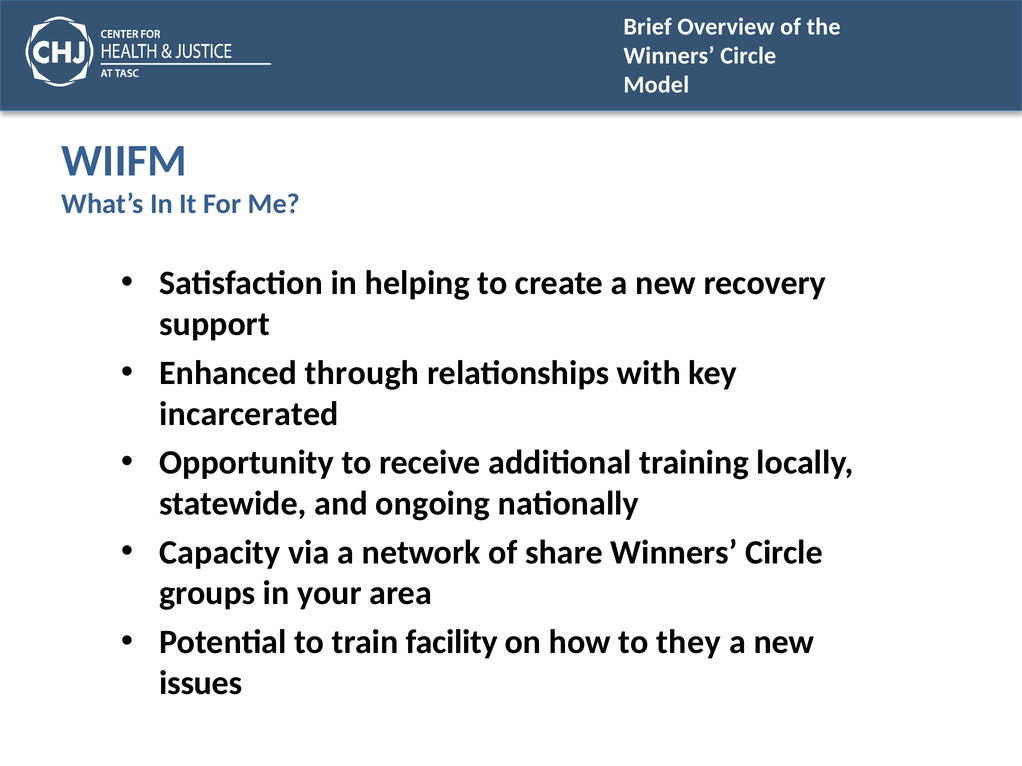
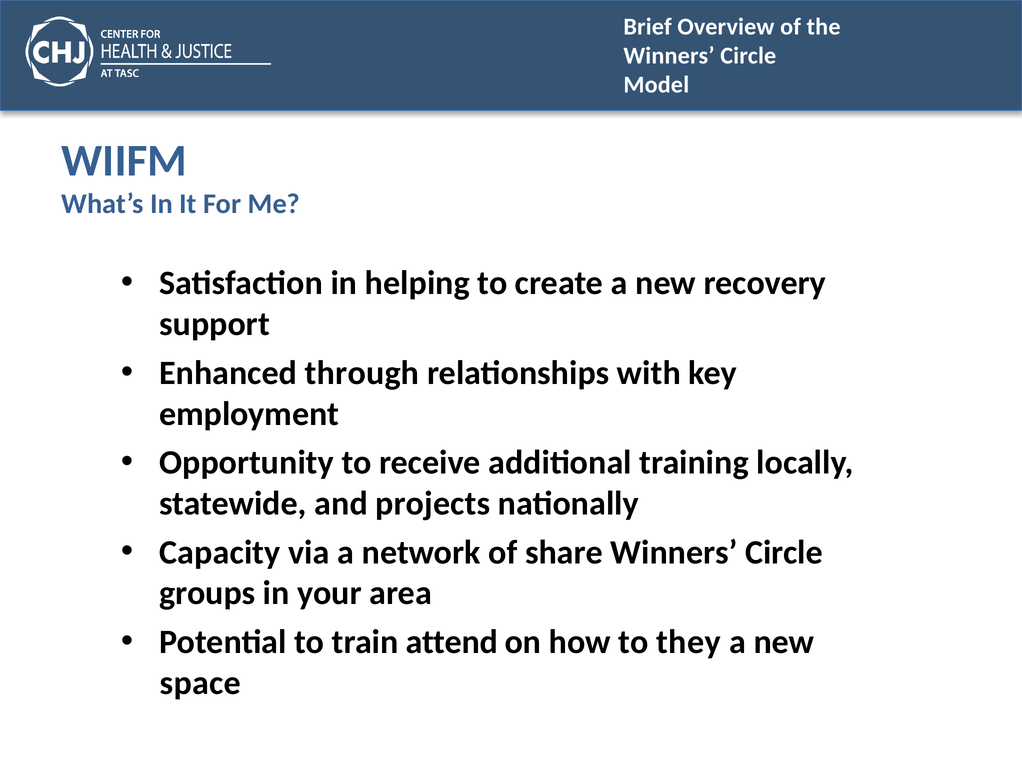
incarcerated: incarcerated -> employment (249, 414)
ongoing: ongoing -> projects (433, 504)
facility: facility -> attend (452, 642)
issues: issues -> space (200, 683)
